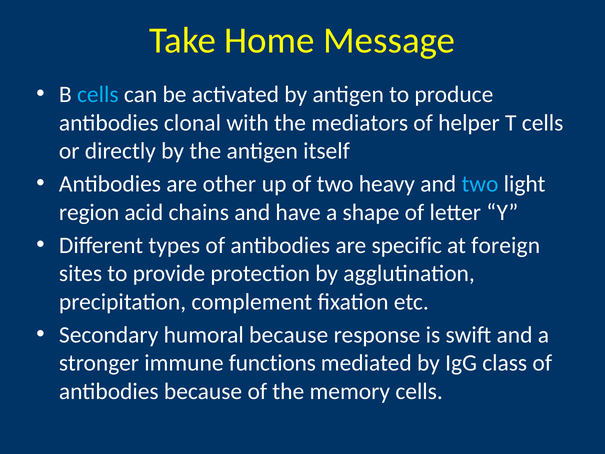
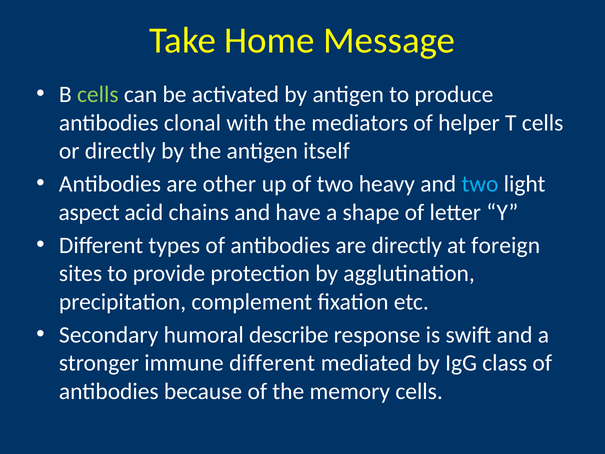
cells colour: light blue -> light green (98, 94)
region: region -> aspect (89, 212)
are specific: specific -> directly (407, 245)
humoral because: because -> describe (289, 335)
immune functions: functions -> different (272, 363)
